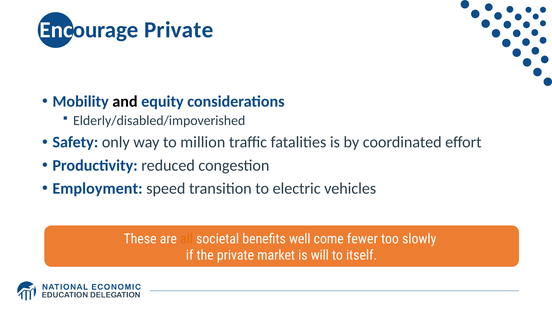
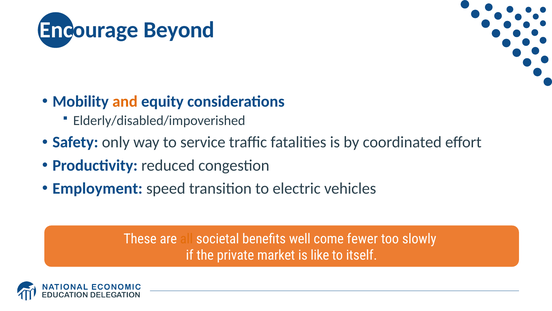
Encourage Private: Private -> Beyond (179, 30)
and colour: black -> orange (125, 101)
million: million -> service (203, 142)
will: will -> like (320, 255)
